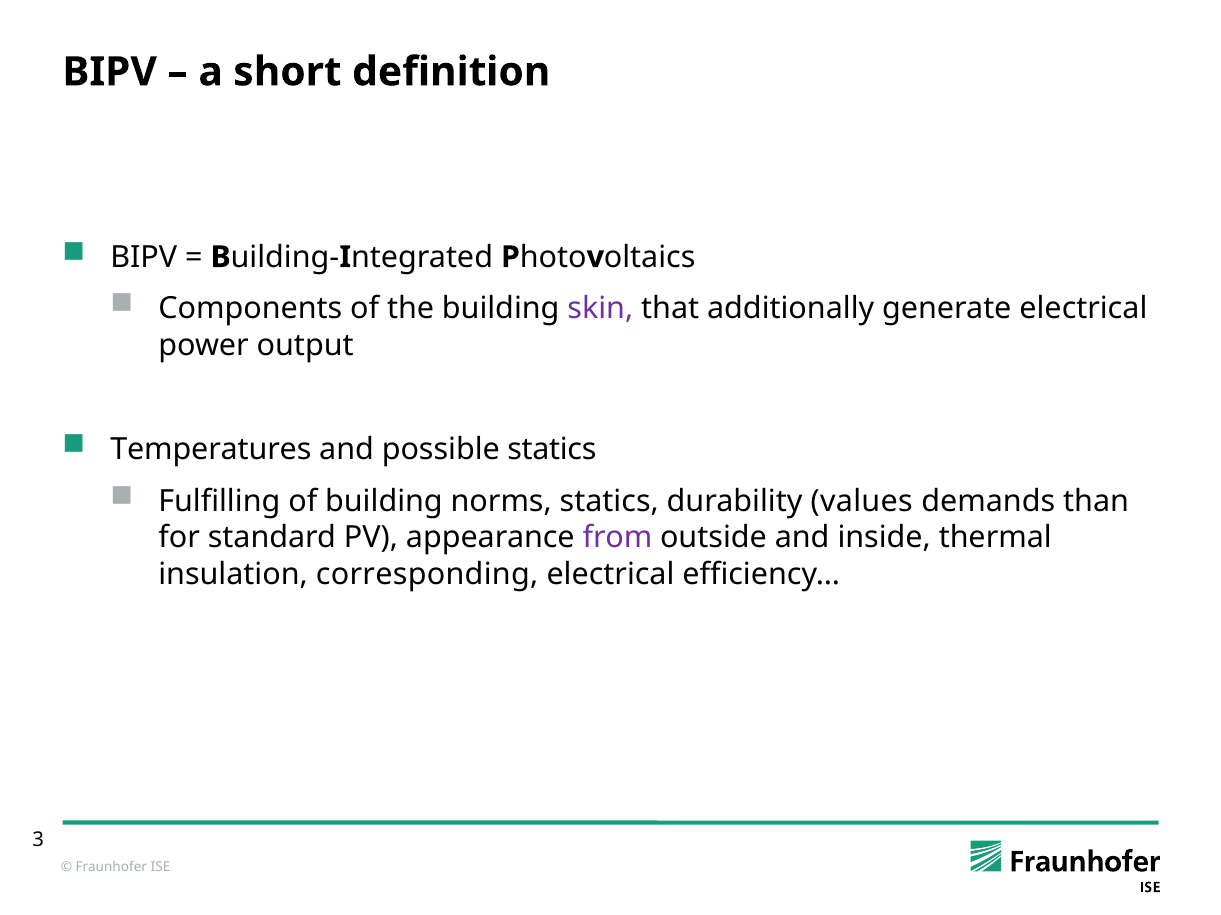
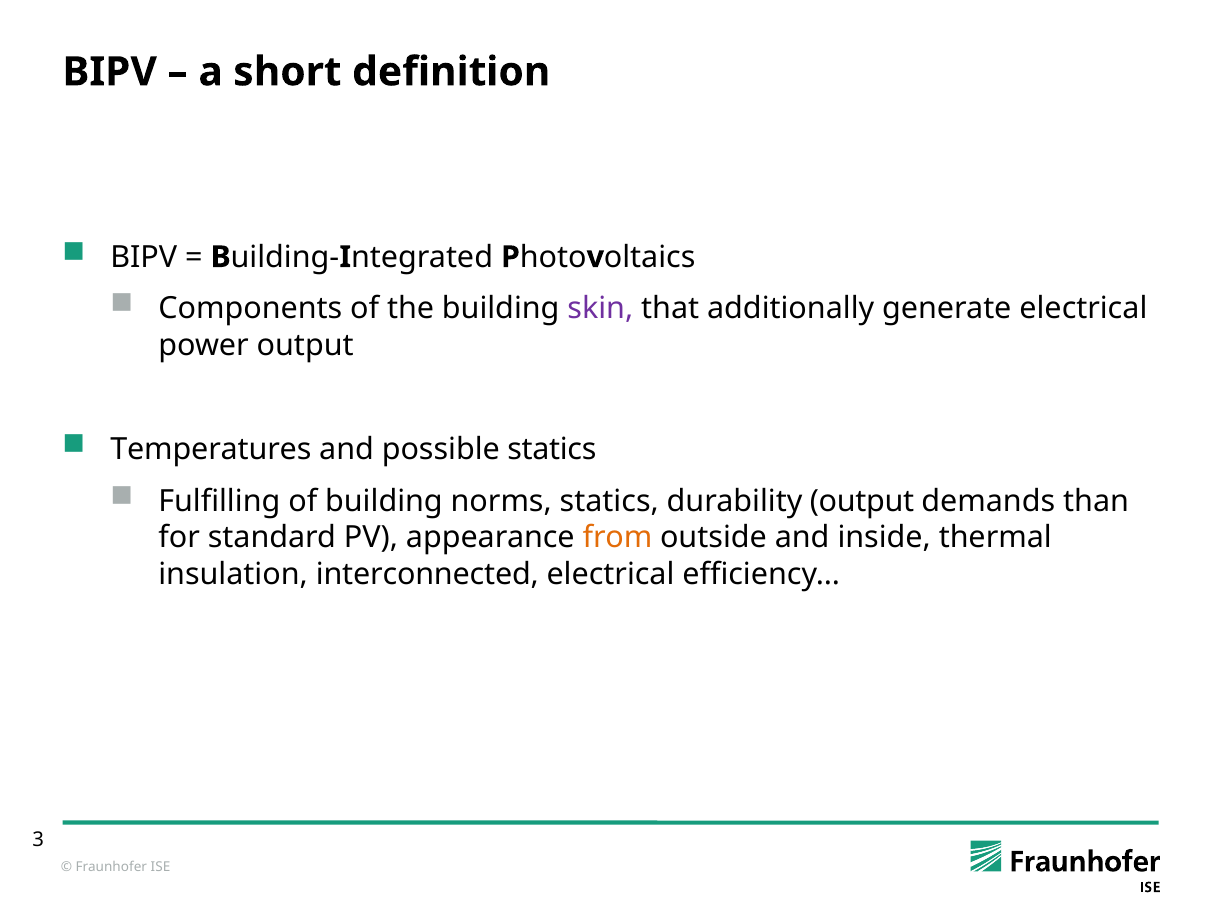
durability values: values -> output (862, 502)
from colour: purple -> orange (618, 538)
corresponding: corresponding -> interconnected (427, 575)
